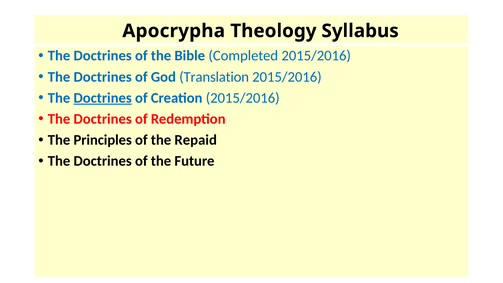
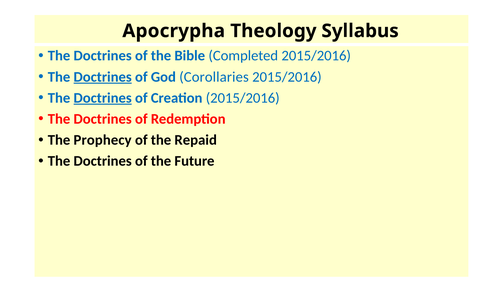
Doctrines underline: none -> present (103, 77)
Translation: Translation -> Corollaries (214, 77)
Principles: Principles -> Prophecy (103, 140)
